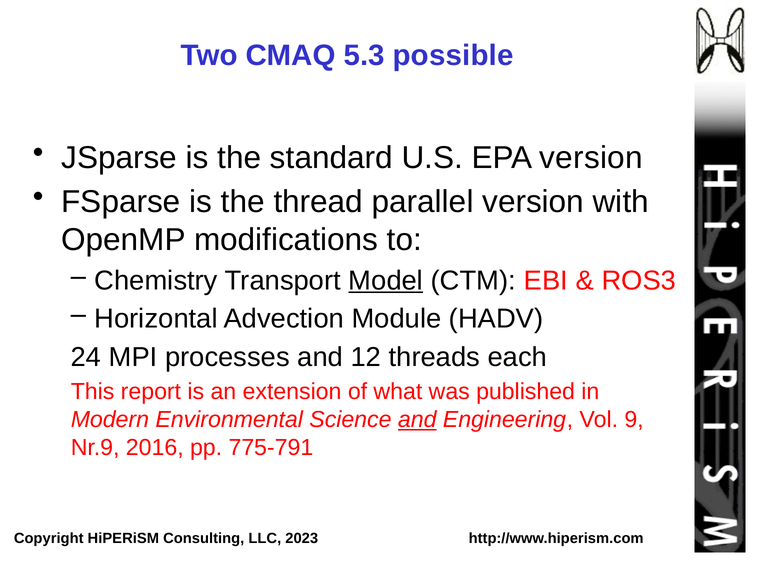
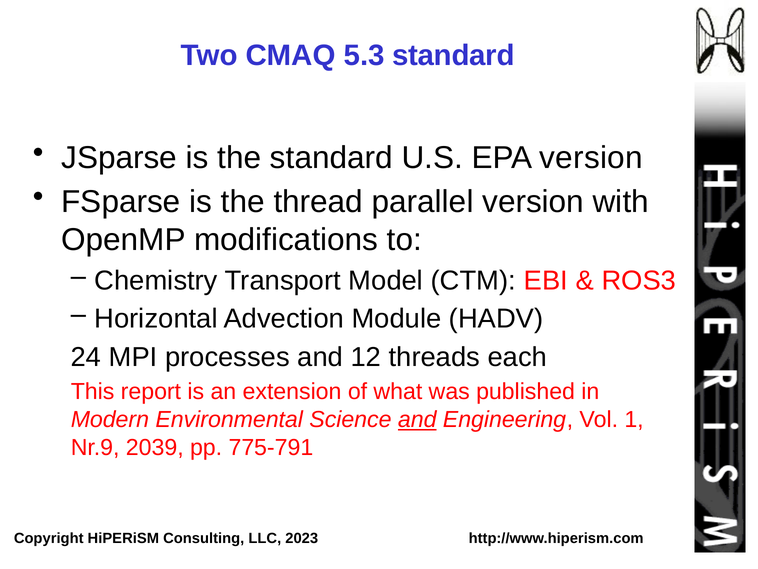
5.3 possible: possible -> standard (453, 56)
Model underline: present -> none (386, 280)
9: 9 -> 1 (634, 419)
2016: 2016 -> 2039 (155, 447)
